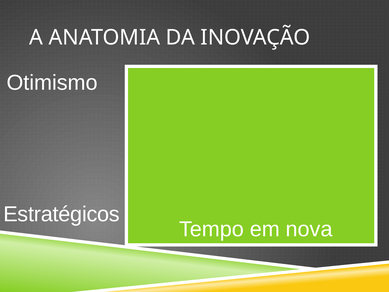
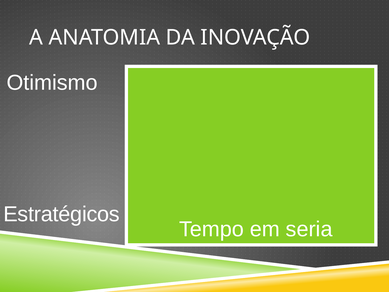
nova: nova -> seria (309, 229)
